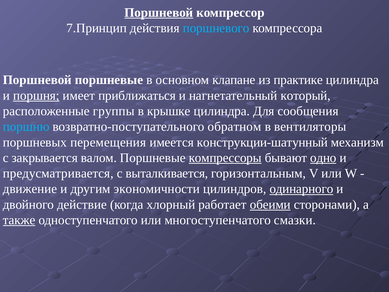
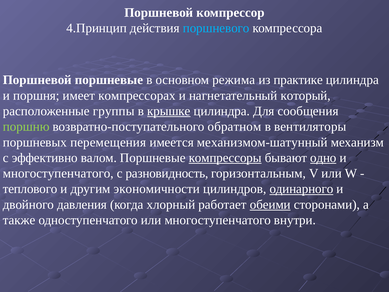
Поршневой underline: present -> none (159, 12)
7.Принцип: 7.Принцип -> 4.Принцип (97, 28)
клапане: клапане -> режима (234, 80)
поршня underline: present -> none (36, 95)
приближаться: приближаться -> компрессорах (137, 95)
крышке underline: none -> present (169, 111)
поршню colour: light blue -> light green (26, 127)
конструкции-шатунный: конструкции-шатунный -> механизмом-шатунный (262, 142)
закрывается: закрывается -> эффективно (45, 158)
предусматривается: предусматривается -> многоступенчатого (58, 173)
выталкивается: выталкивается -> разновидность (167, 173)
движение: движение -> теплового (30, 189)
действие: действие -> давления (82, 204)
также underline: present -> none (19, 220)
смазки: смазки -> внутри (295, 220)
